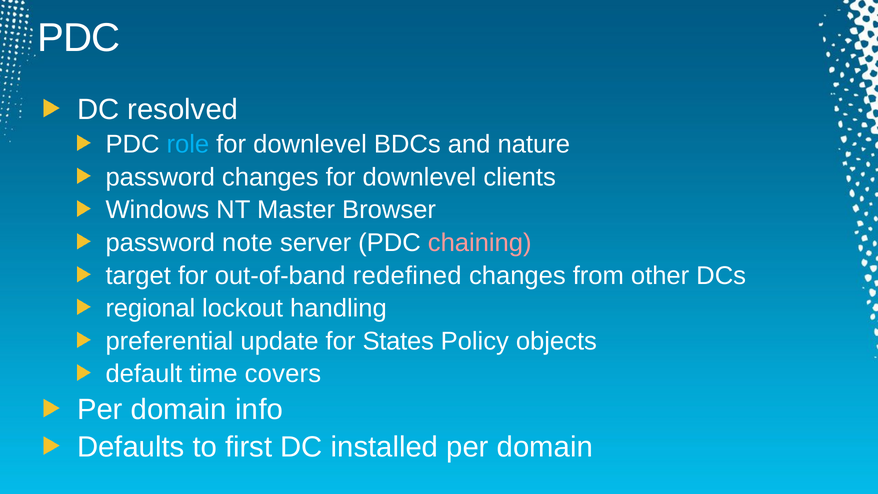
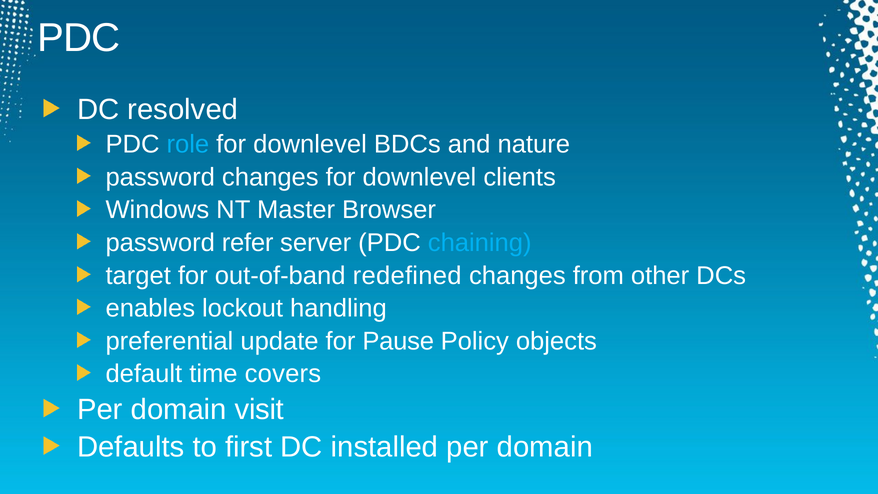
note: note -> refer (248, 243)
chaining colour: pink -> light blue (480, 243)
regional: regional -> enables (150, 308)
States: States -> Pause (398, 341)
info: info -> visit (259, 409)
